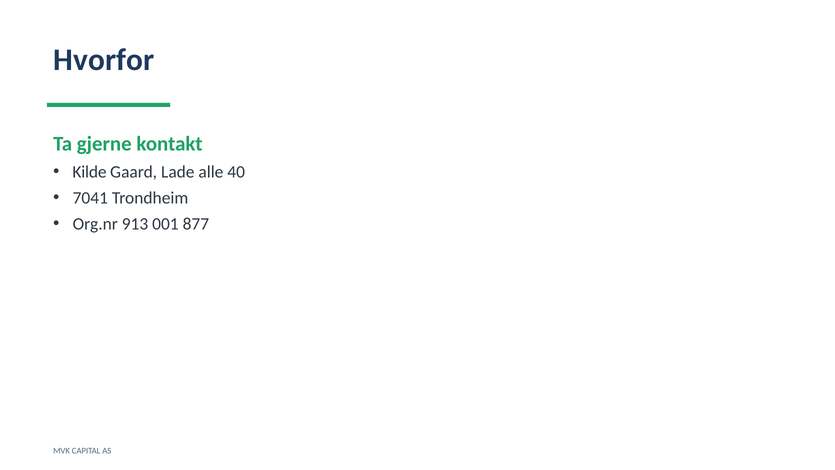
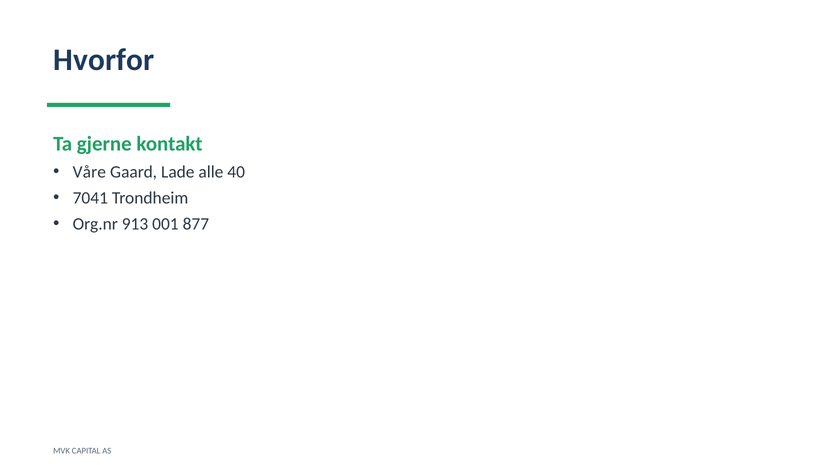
Kilde: Kilde -> Våre (89, 172)
